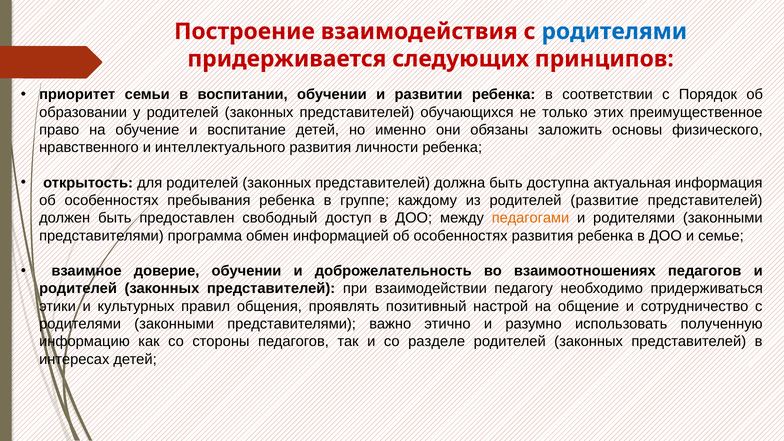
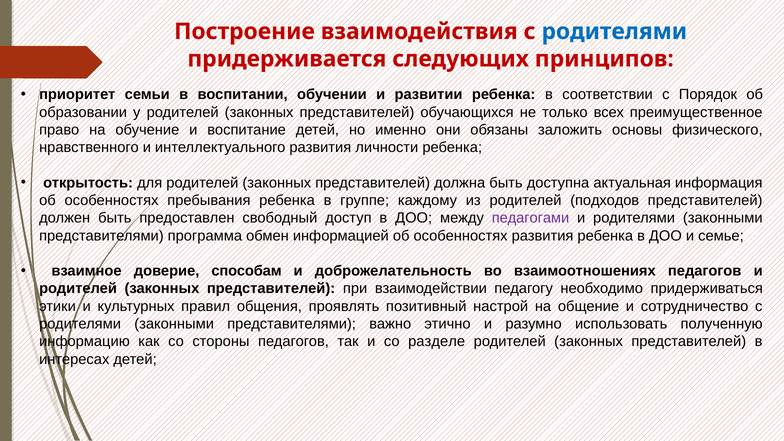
этих: этих -> всех (609, 112)
развитие: развитие -> подходов (605, 200)
педагогами colour: orange -> purple (530, 218)
доверие обучении: обучении -> способам (247, 271)
